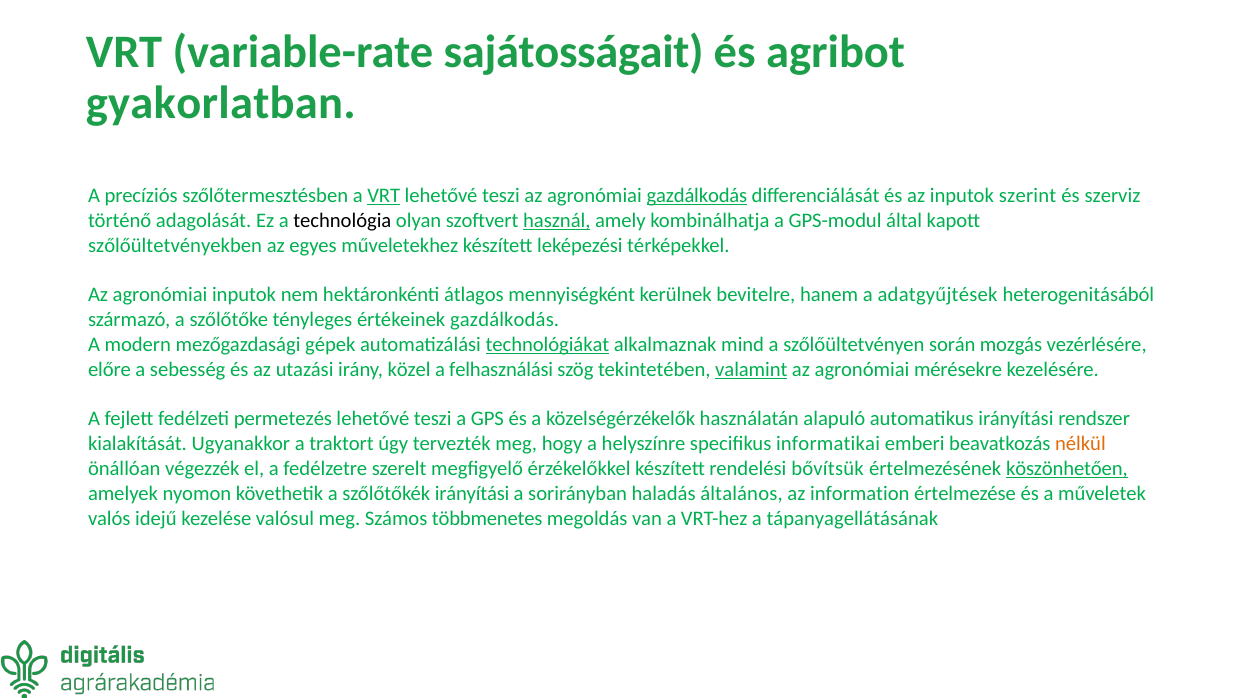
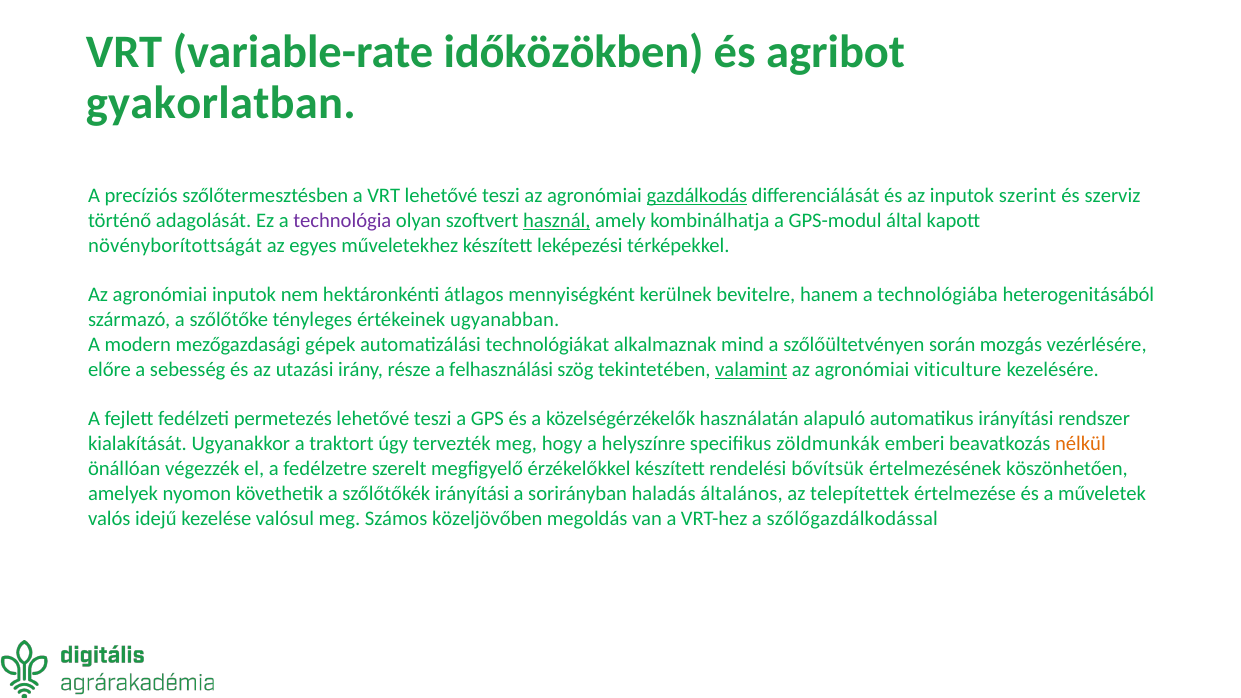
sajátosságait: sajátosságait -> időközökben (574, 53)
VRT underline: present -> none (384, 196)
technológia colour: black -> purple (342, 221)
szőlőültetvényekben: szőlőültetvényekben -> növényborítottságát (175, 246)
adatgyűjtések: adatgyűjtések -> technológiába (938, 295)
értékeinek gazdálkodás: gazdálkodás -> ugyanabban (505, 320)
technológiákat underline: present -> none (547, 345)
közel: közel -> része (409, 370)
mérésekre: mérésekre -> viticulture (958, 370)
informatikai: informatikai -> zöldmunkák (828, 444)
köszönhetően underline: present -> none (1067, 469)
information: information -> telepítettek (860, 494)
többmenetes: többmenetes -> közeljövőben (487, 518)
tápanyagellátásának: tápanyagellátásának -> szőlőgazdálkodással (852, 518)
